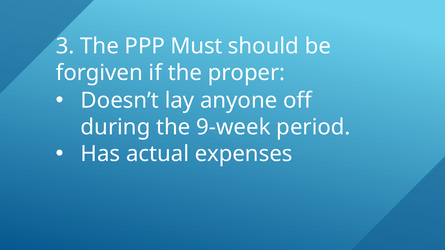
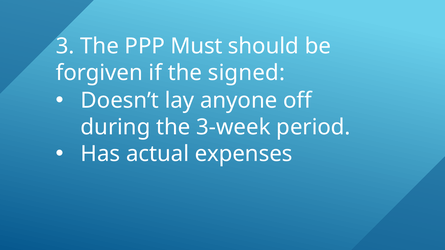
proper: proper -> signed (246, 73)
9-week: 9-week -> 3-week (233, 127)
